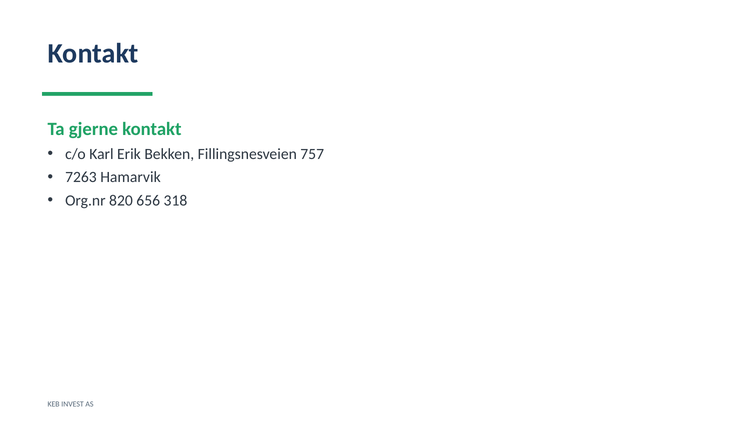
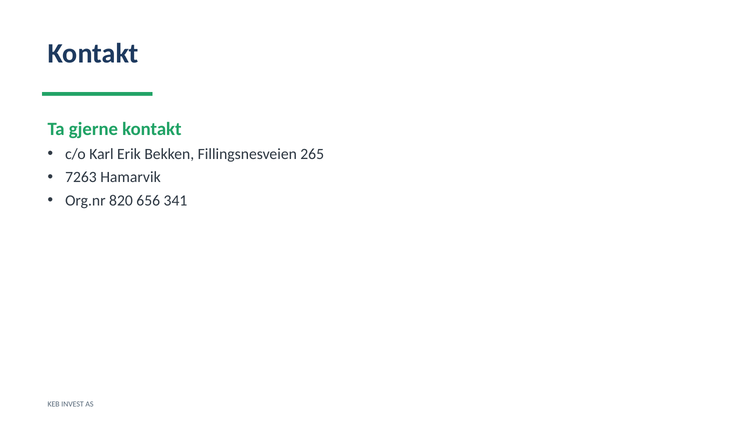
757: 757 -> 265 (312, 154)
318: 318 -> 341 (175, 201)
